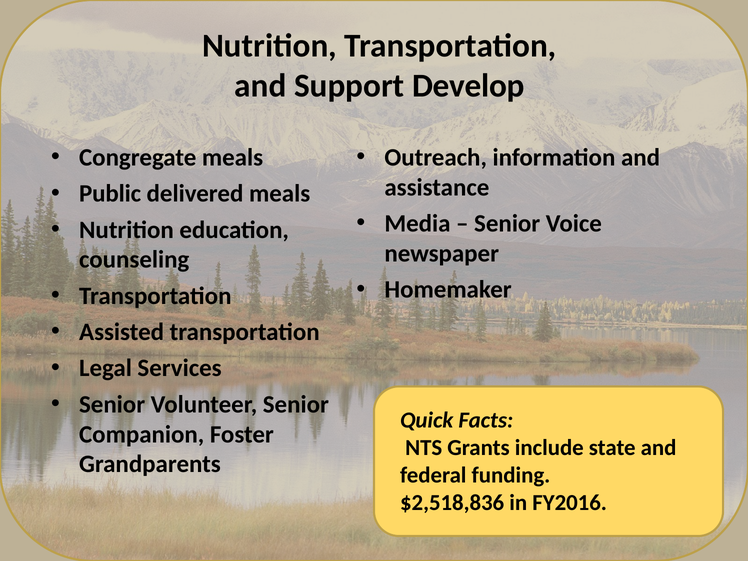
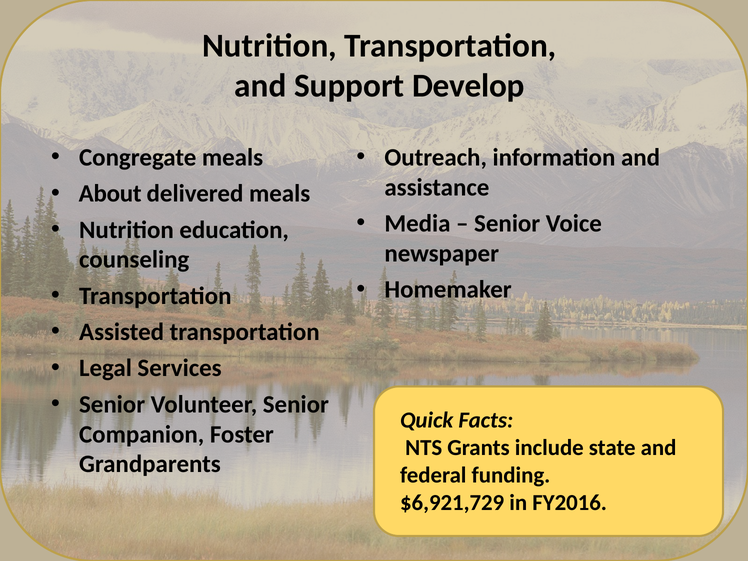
Public: Public -> About (110, 194)
$2,518,836: $2,518,836 -> $6,921,729 (452, 503)
